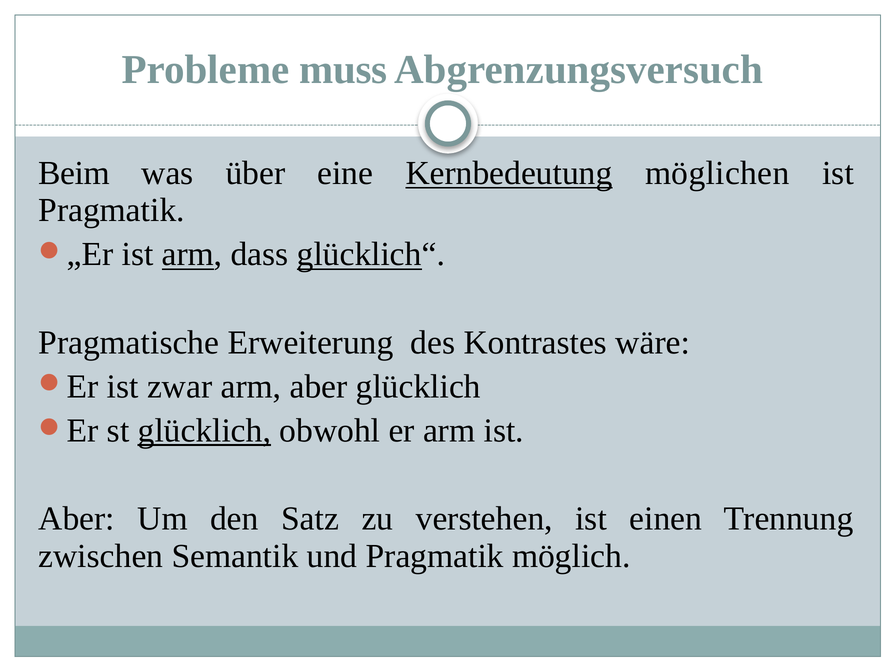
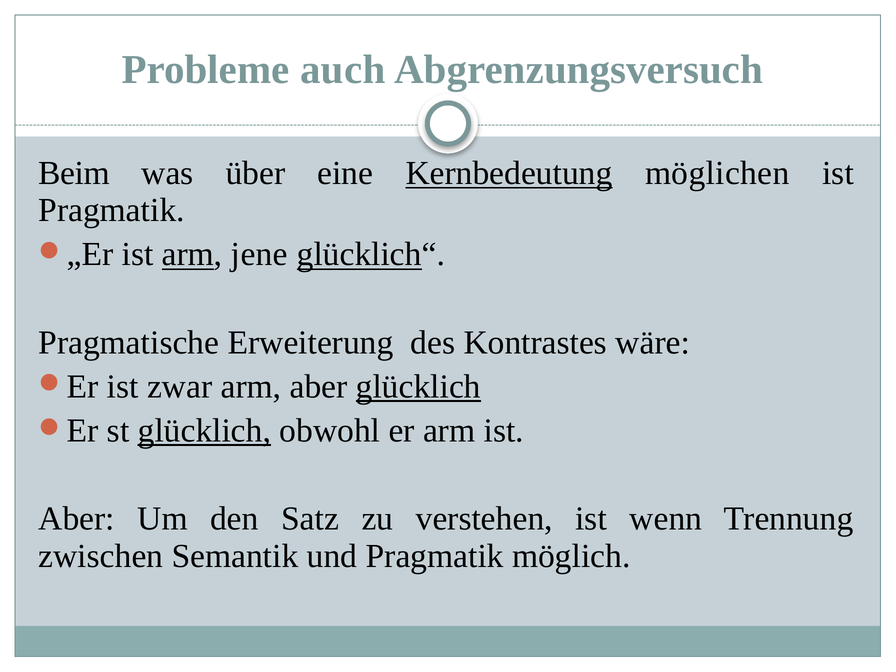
muss: muss -> auch (343, 70)
dass: dass -> jene (259, 254)
glücklich underline: none -> present (418, 387)
einen: einen -> wenn (666, 519)
